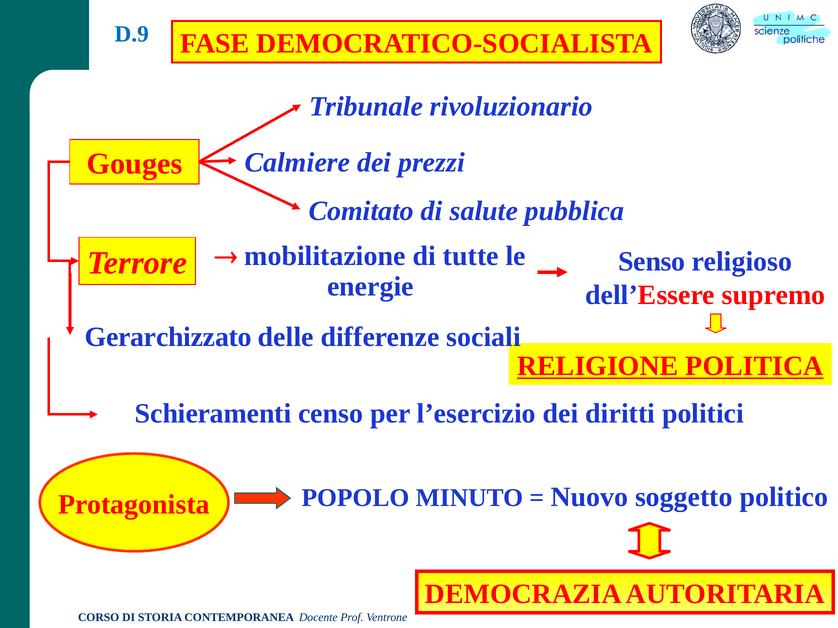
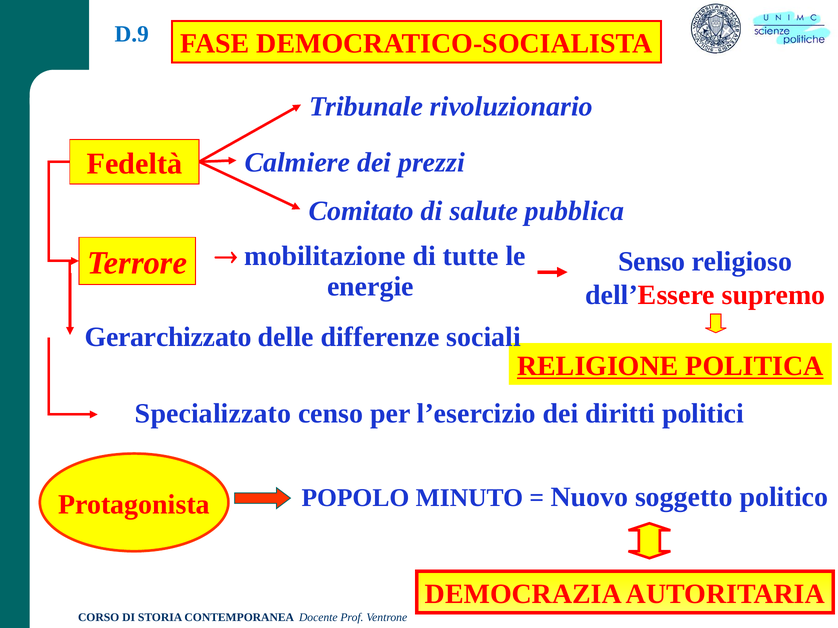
Gouges: Gouges -> Fedeltà (134, 164)
Schieramenti: Schieramenti -> Specializzato (213, 414)
